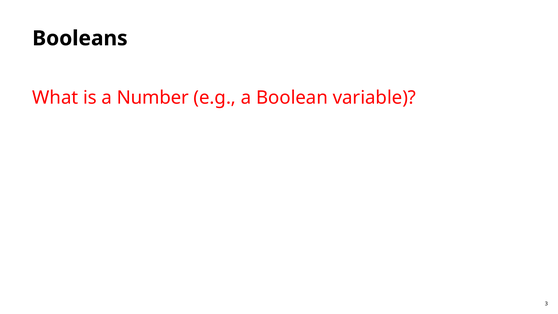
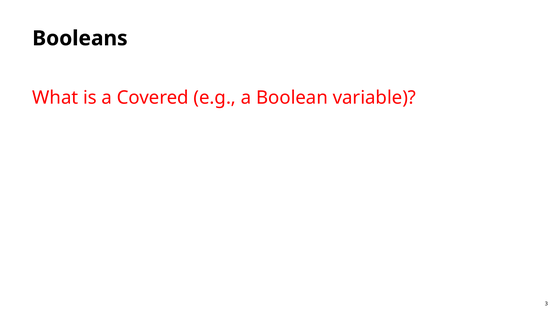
Number: Number -> Covered (153, 98)
